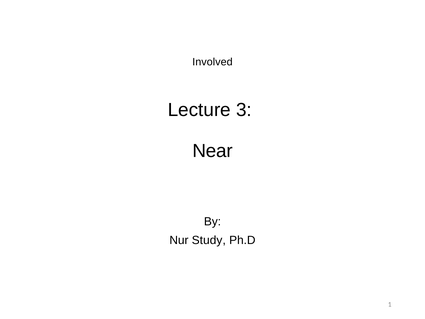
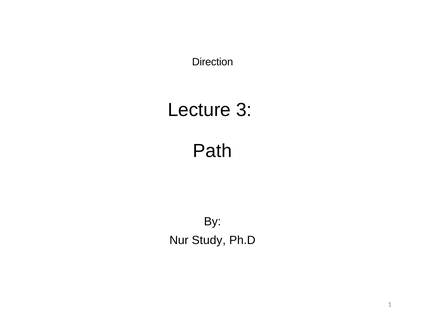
Involved: Involved -> Direction (213, 62)
Near: Near -> Path (212, 151)
